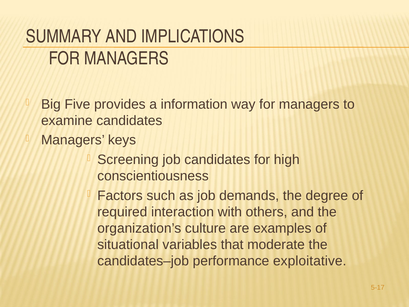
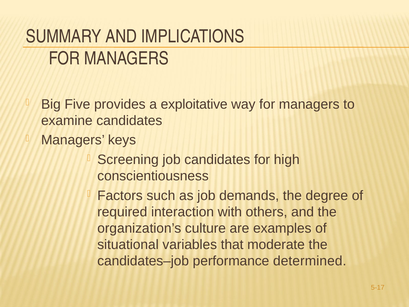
information: information -> exploitative (194, 104)
exploitative: exploitative -> determined (310, 261)
